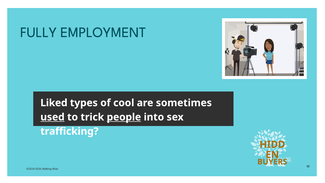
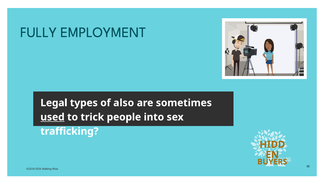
Liked: Liked -> Legal (54, 103)
cool: cool -> also (124, 103)
people underline: present -> none (124, 117)
